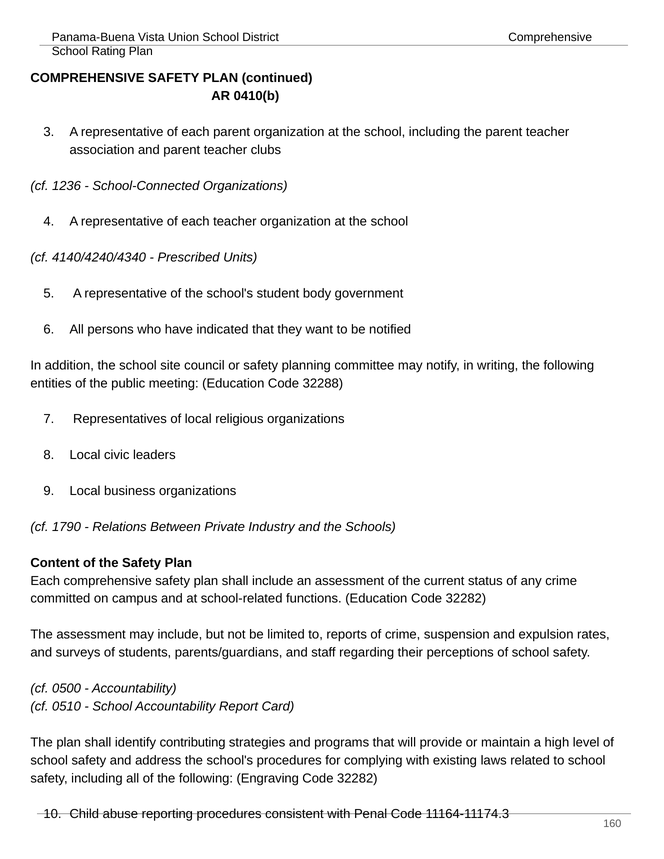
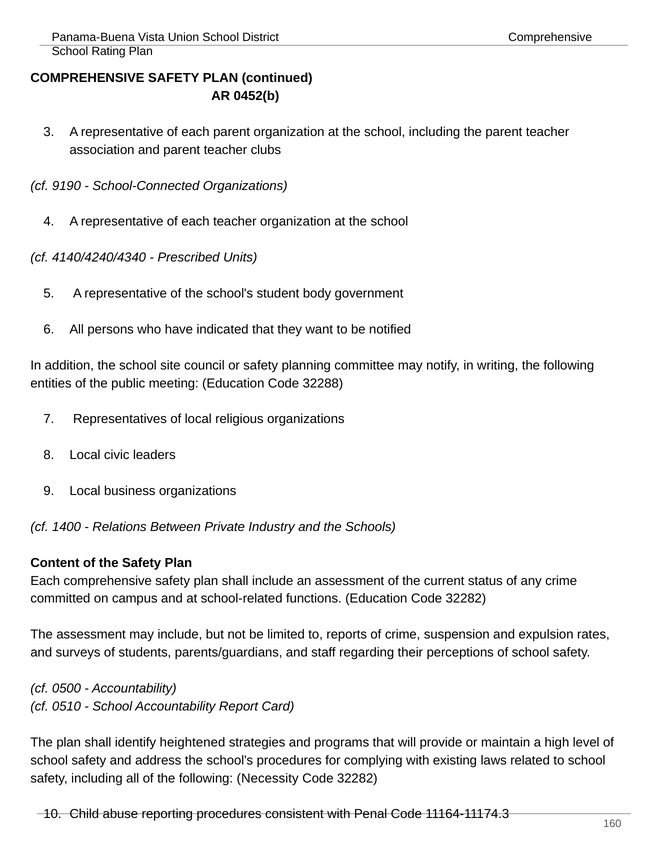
0410(b: 0410(b -> 0452(b (256, 96)
1236: 1236 -> 9190 (66, 186)
1790: 1790 -> 1400 (66, 527)
contributing: contributing -> heightened (193, 743)
Engraving: Engraving -> Necessity (268, 778)
